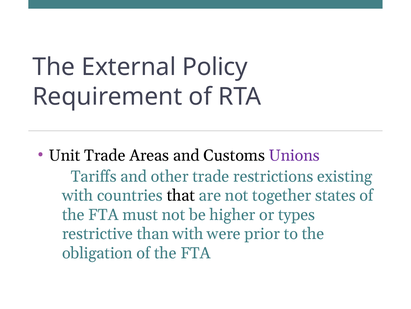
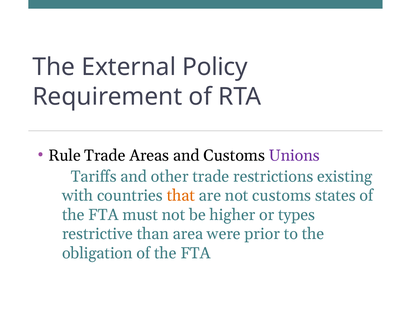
Unit: Unit -> Rule (65, 155)
that colour: black -> orange (181, 195)
not together: together -> customs (282, 195)
than with: with -> area (188, 233)
